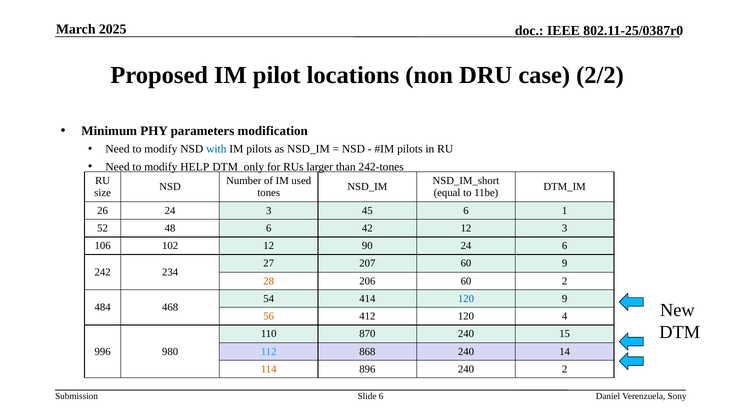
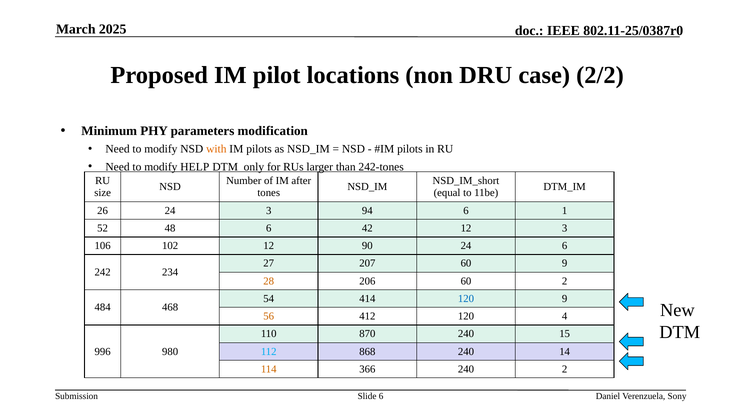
with colour: blue -> orange (216, 149)
used: used -> after (301, 181)
45: 45 -> 94 (367, 211)
896: 896 -> 366 (367, 369)
